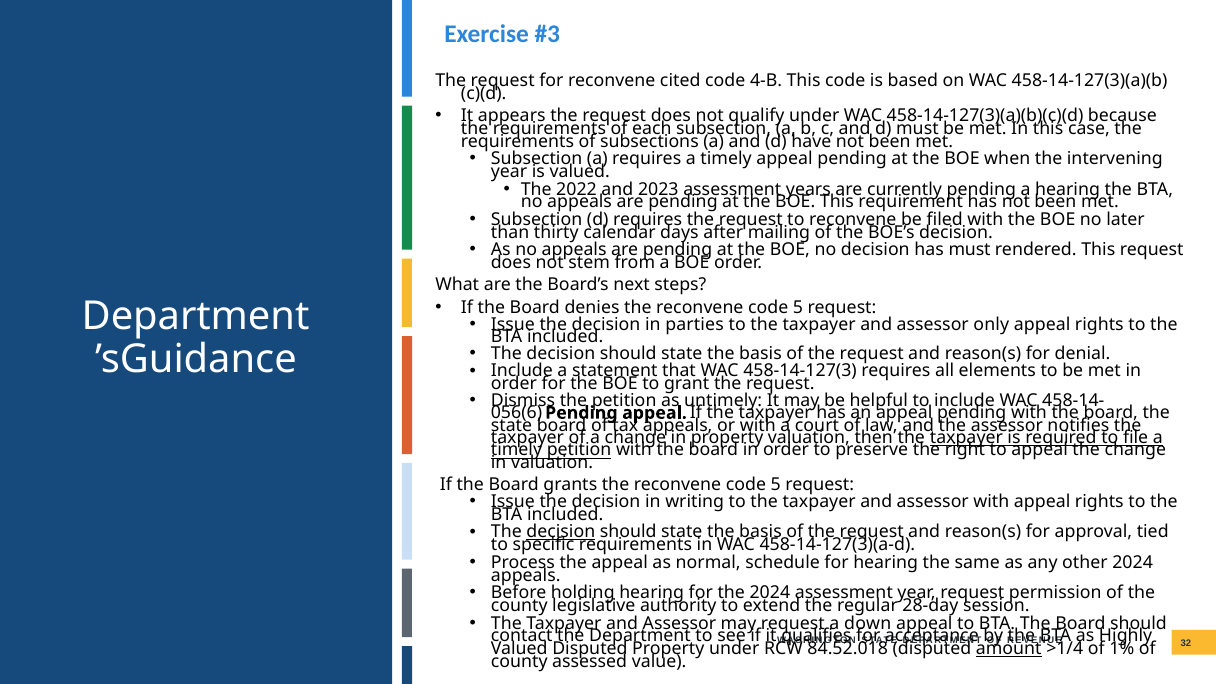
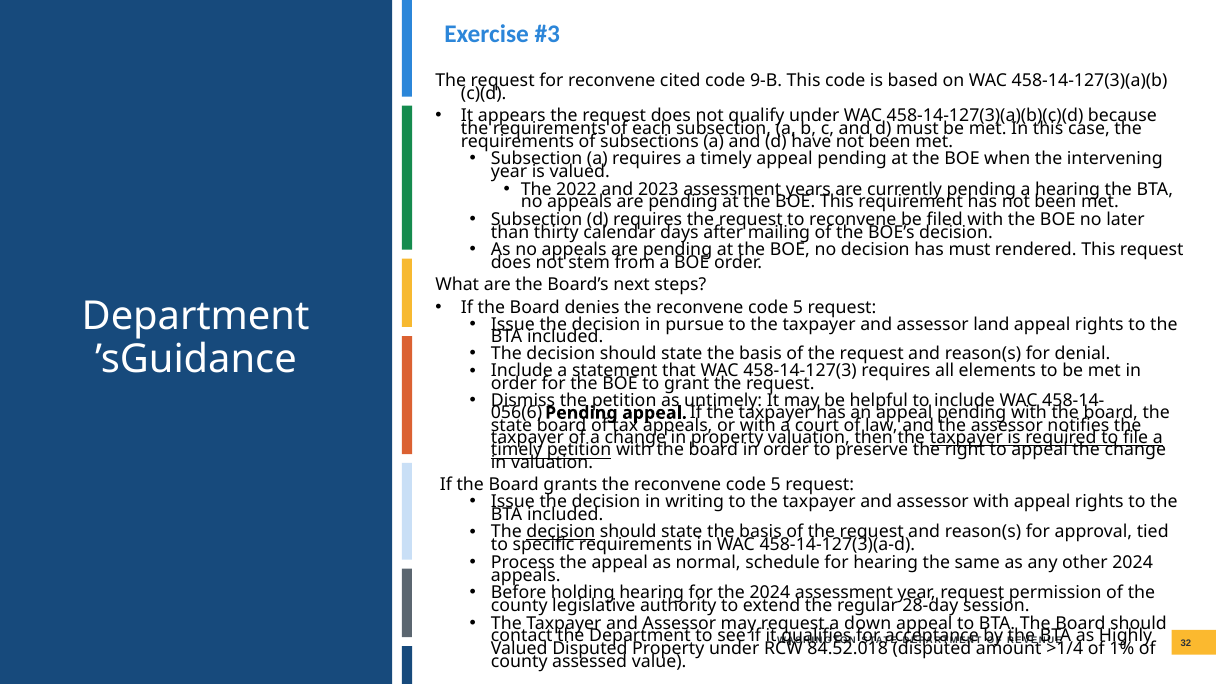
4-B: 4-B -> 9-B (766, 80)
parties: parties -> pursue (695, 325)
only: only -> land (991, 325)
amount underline: present -> none (1009, 649)
